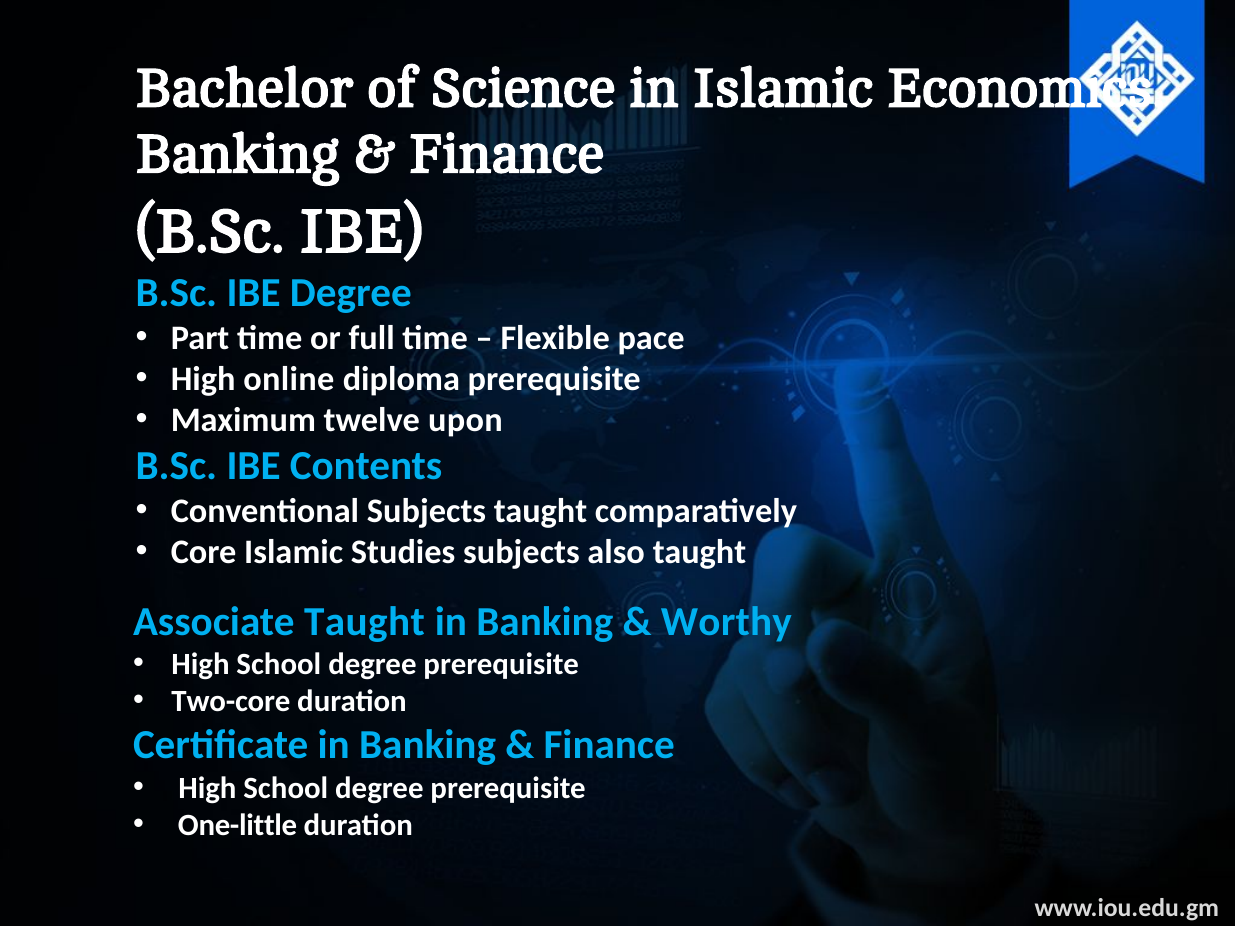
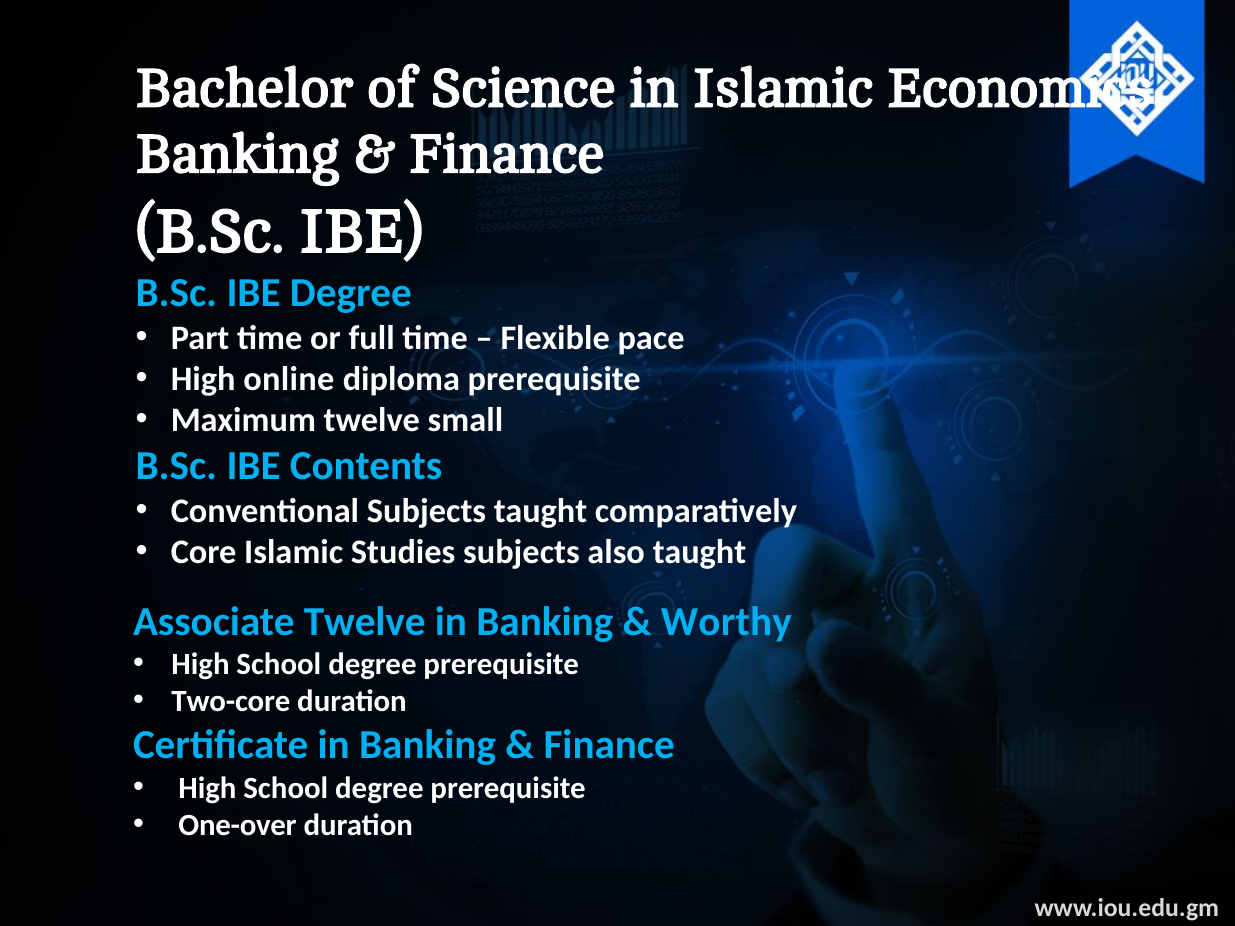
upon: upon -> small (466, 420)
Associate Taught: Taught -> Twelve (365, 622)
One-little: One-little -> One-over (238, 825)
